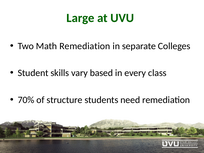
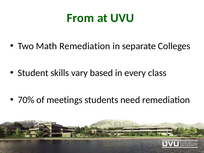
Large: Large -> From (80, 18)
structure: structure -> meetings (65, 100)
